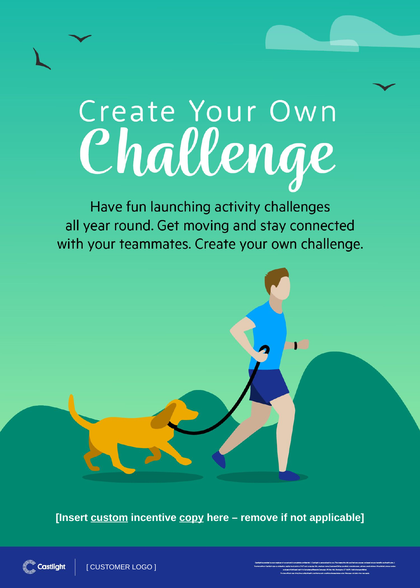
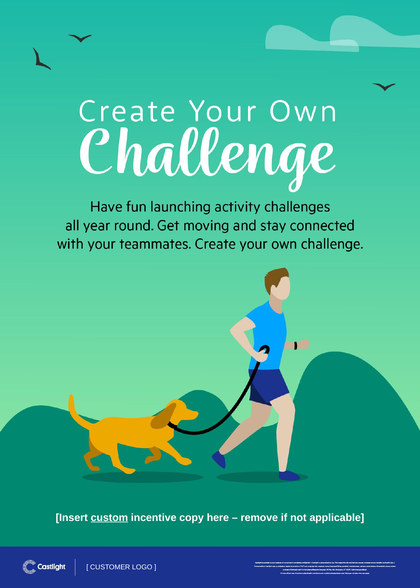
copy underline: present -> none (192, 518)
